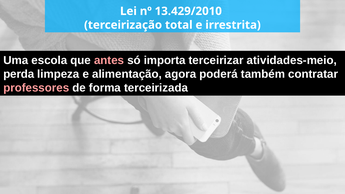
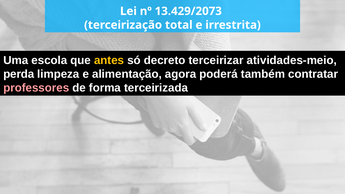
13.429/2010: 13.429/2010 -> 13.429/2073 (188, 11)
antes colour: pink -> yellow (109, 60)
importa: importa -> decreto (165, 60)
